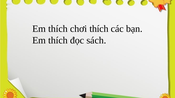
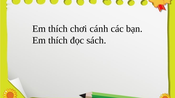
chơi thích: thích -> cánh (99, 29)
